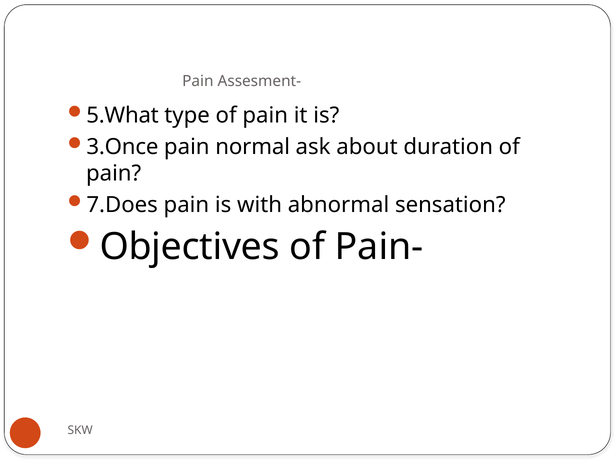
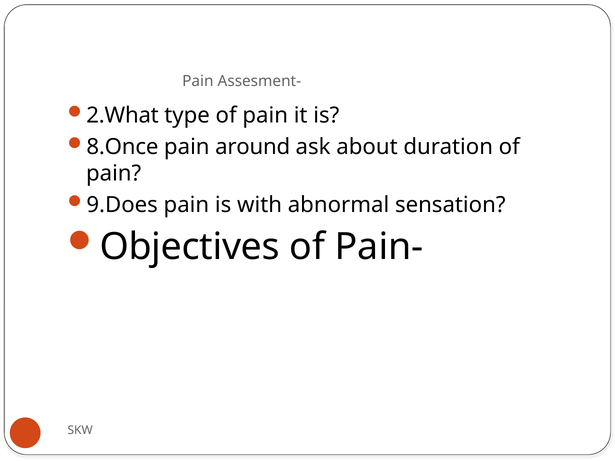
5.What: 5.What -> 2.What (123, 115)
3.Once: 3.Once -> 8.Once (122, 147)
normal: normal -> around (253, 147)
7.Does: 7.Does -> 9.Does (122, 205)
